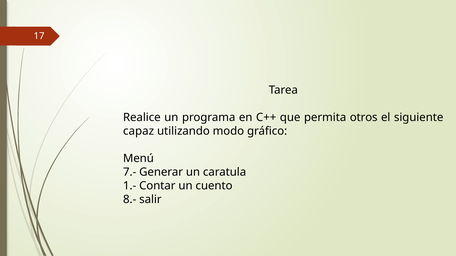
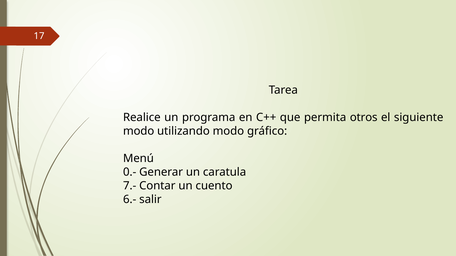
capaz: capaz -> modo (139, 131)
7.-: 7.- -> 0.- (130, 172)
1.-: 1.- -> 7.- (130, 186)
8.-: 8.- -> 6.- (130, 200)
